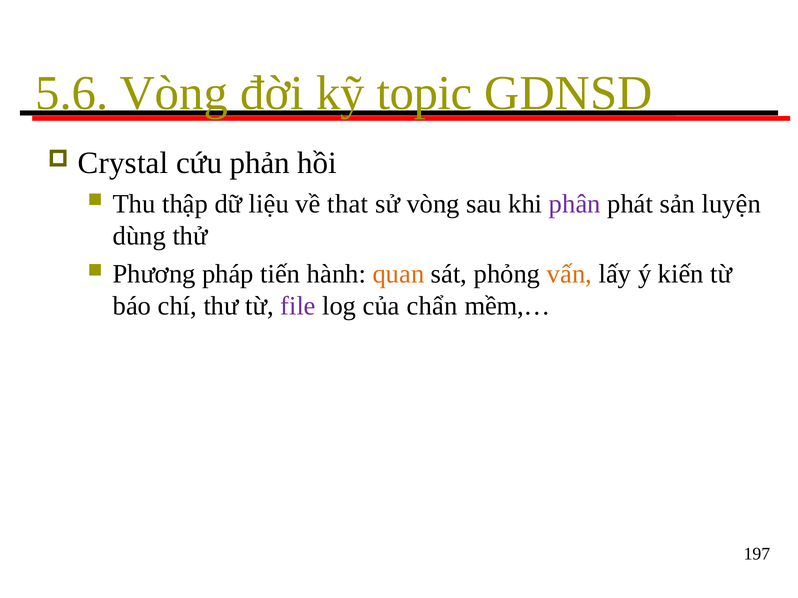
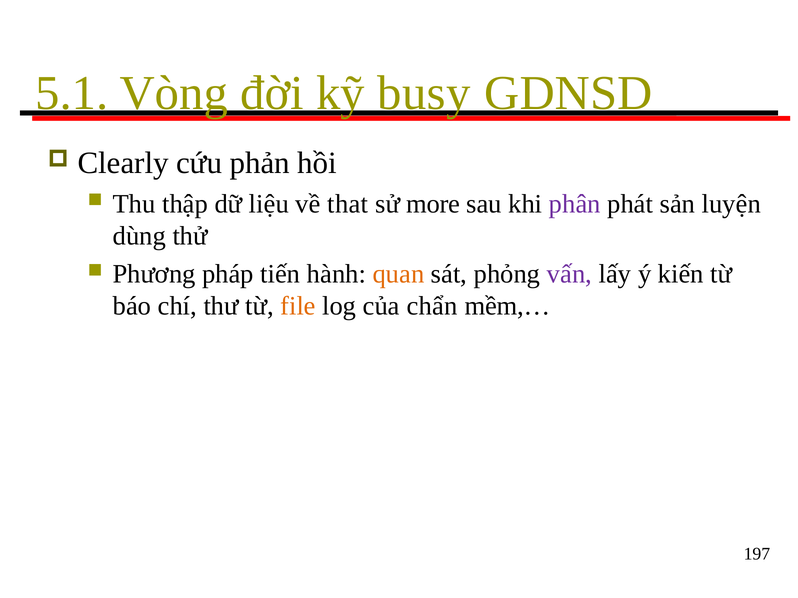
5.6: 5.6 -> 5.1 (72, 93)
topic: topic -> busy (424, 93)
Crystal: Crystal -> Clearly (123, 163)
sử vòng: vòng -> more (433, 204)
vấn colour: orange -> purple (569, 274)
file colour: purple -> orange (298, 306)
